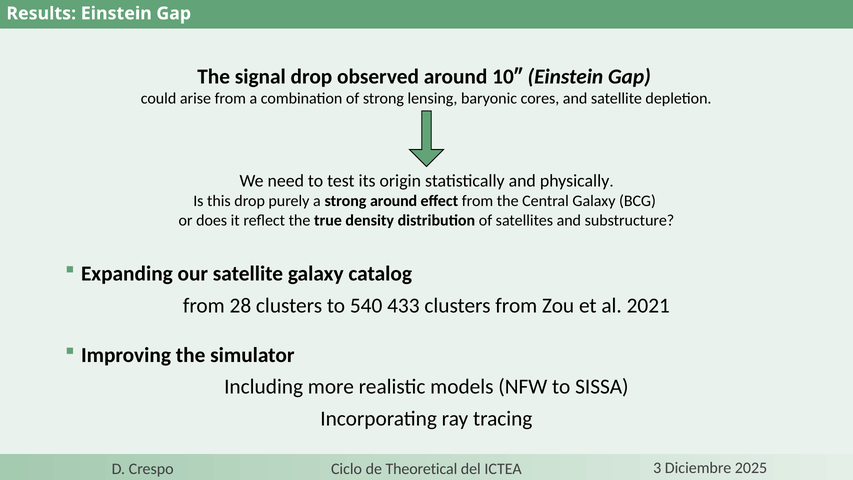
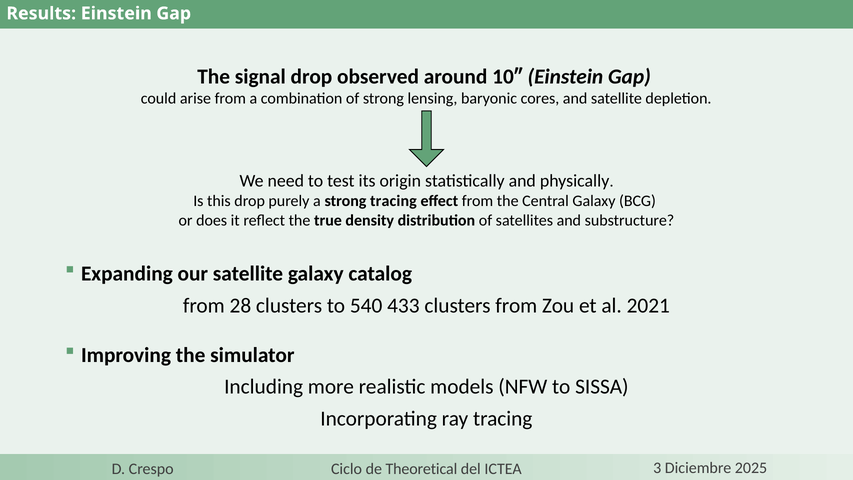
strong around: around -> tracing (393, 201)
